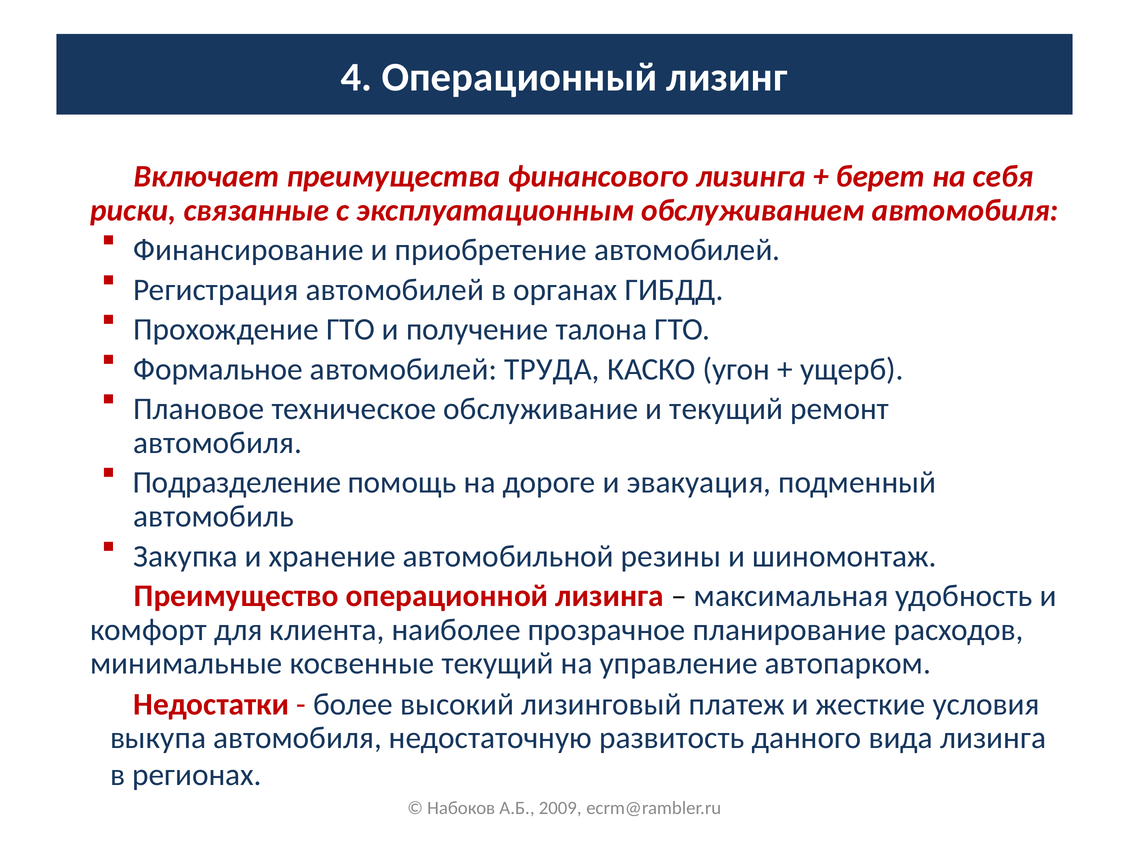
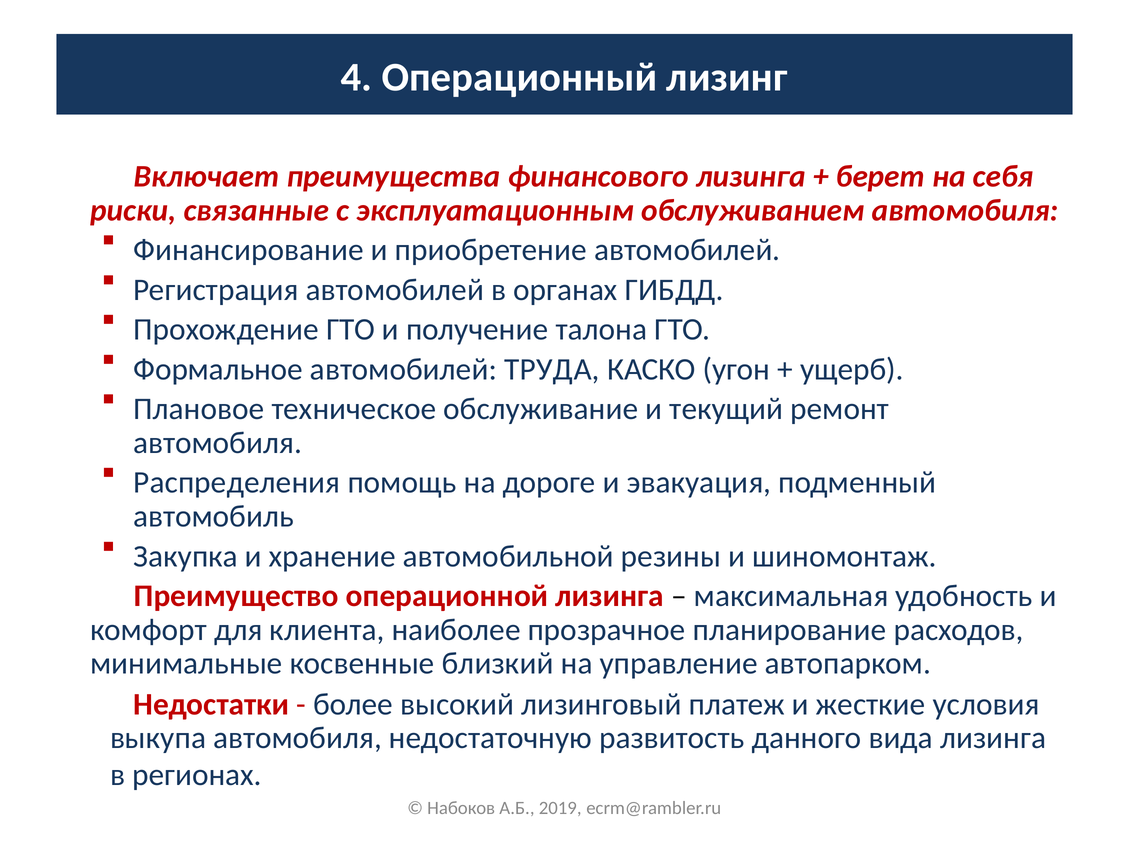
Подразделение: Подразделение -> Распределения (237, 483)
косвенные текущий: текущий -> близкий (498, 664)
2009: 2009 -> 2019 (560, 809)
